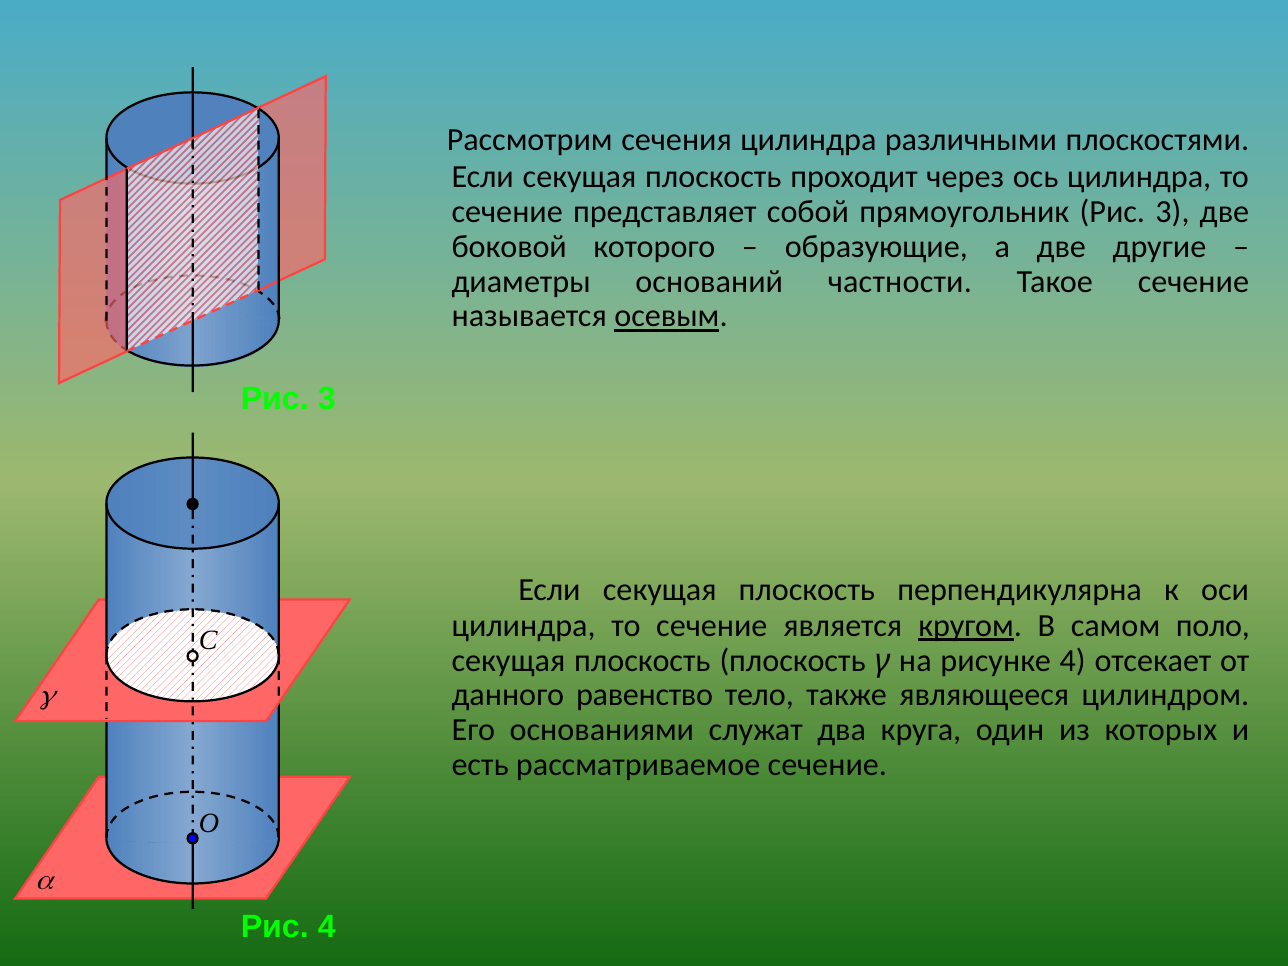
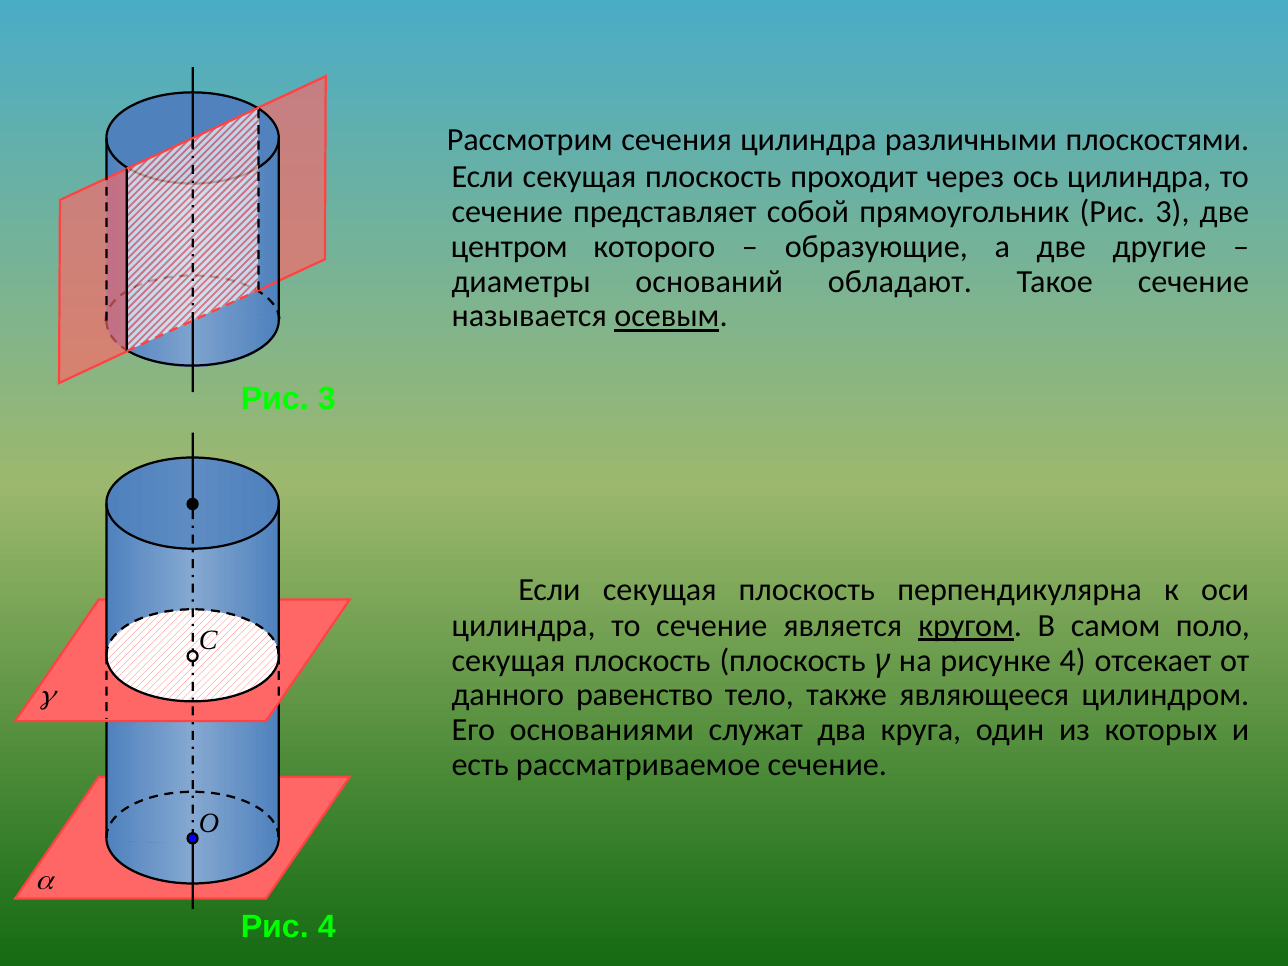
боковой: боковой -> центром (509, 247)
частности: частности -> обладают (900, 281)
